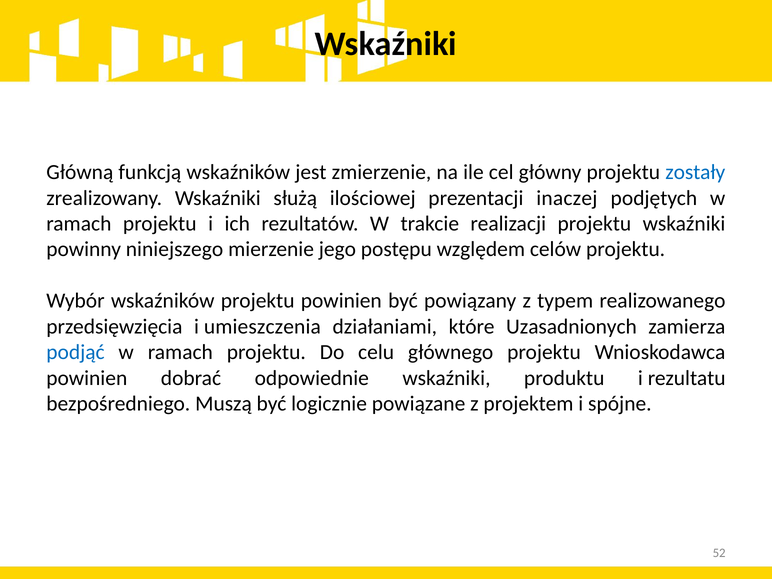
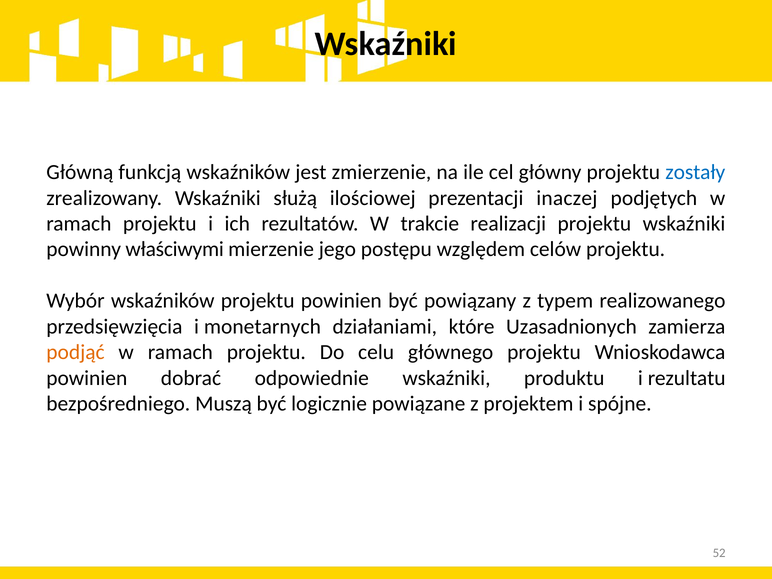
niniejszego: niniejszego -> właściwymi (175, 249)
umieszczenia: umieszczenia -> monetarnych (262, 327)
podjąć colour: blue -> orange (75, 352)
